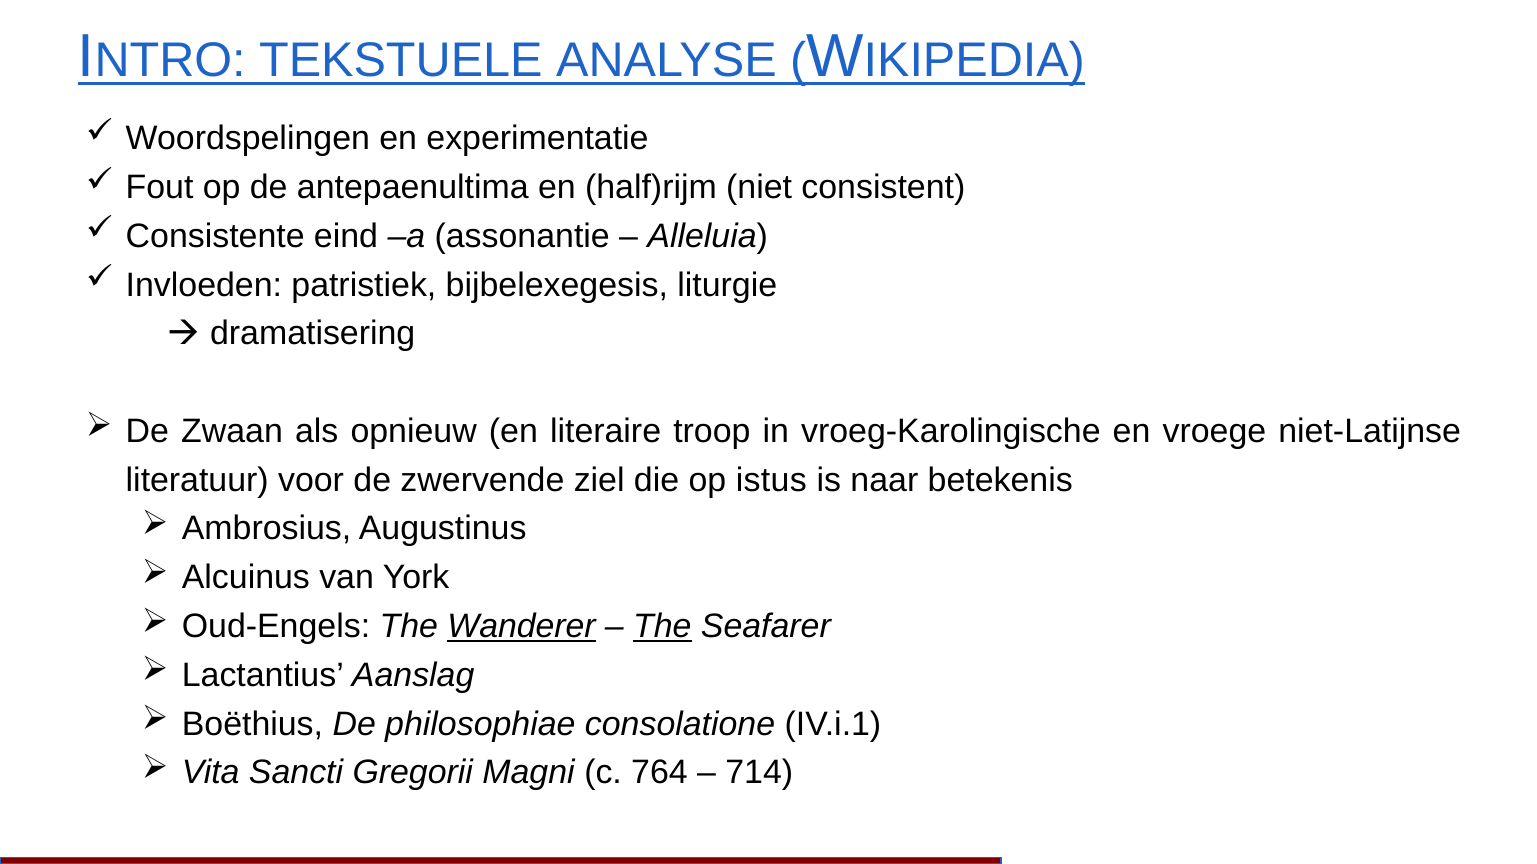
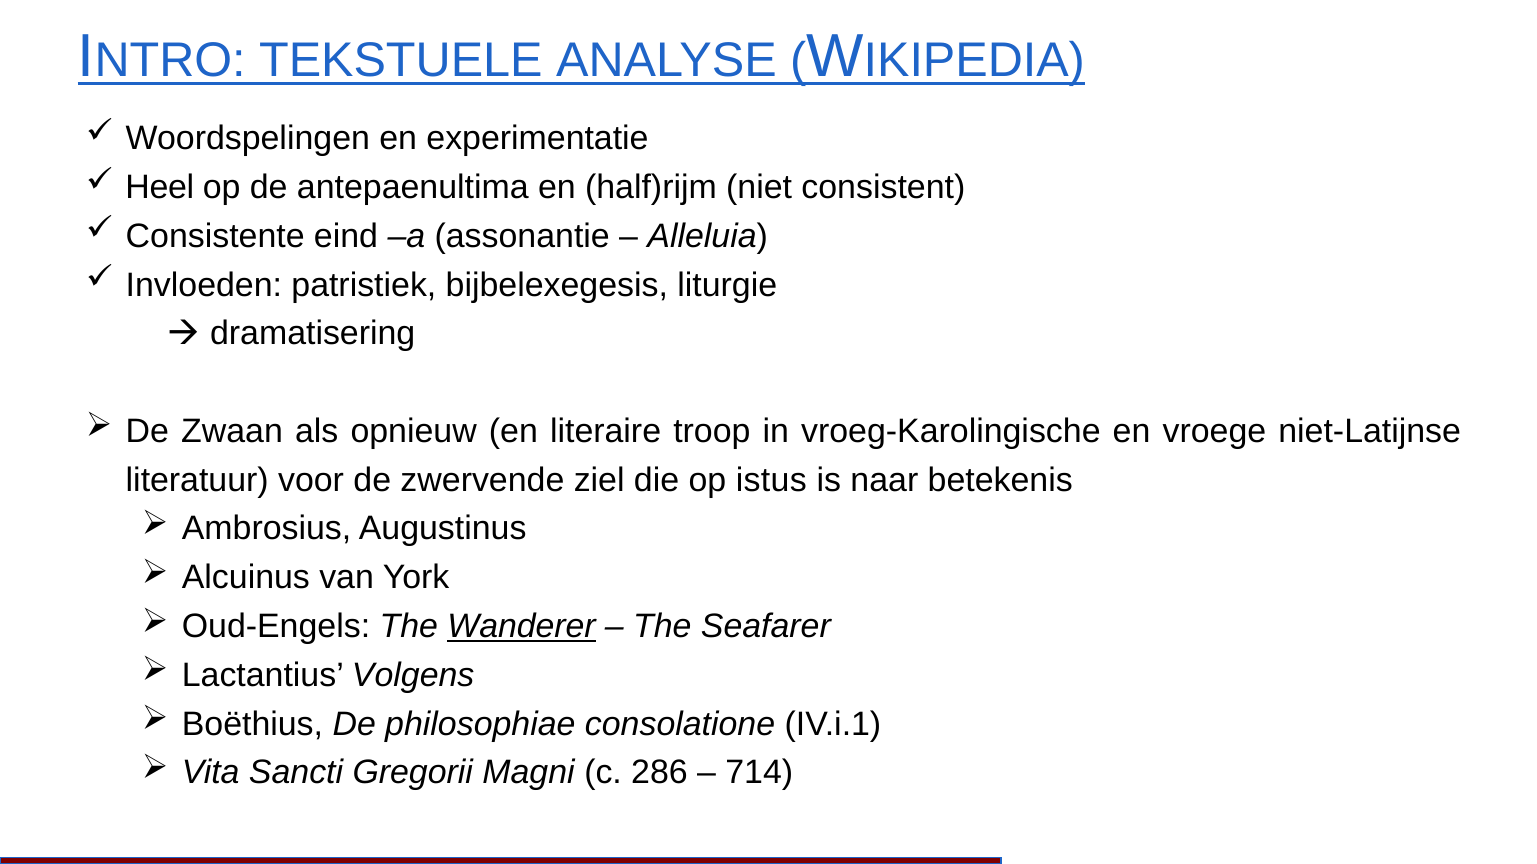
Fout: Fout -> Heel (160, 188)
The underline: present -> none (662, 627)
Aanslag: Aanslag -> Volgens (413, 676)
764: 764 -> 286 (659, 773)
